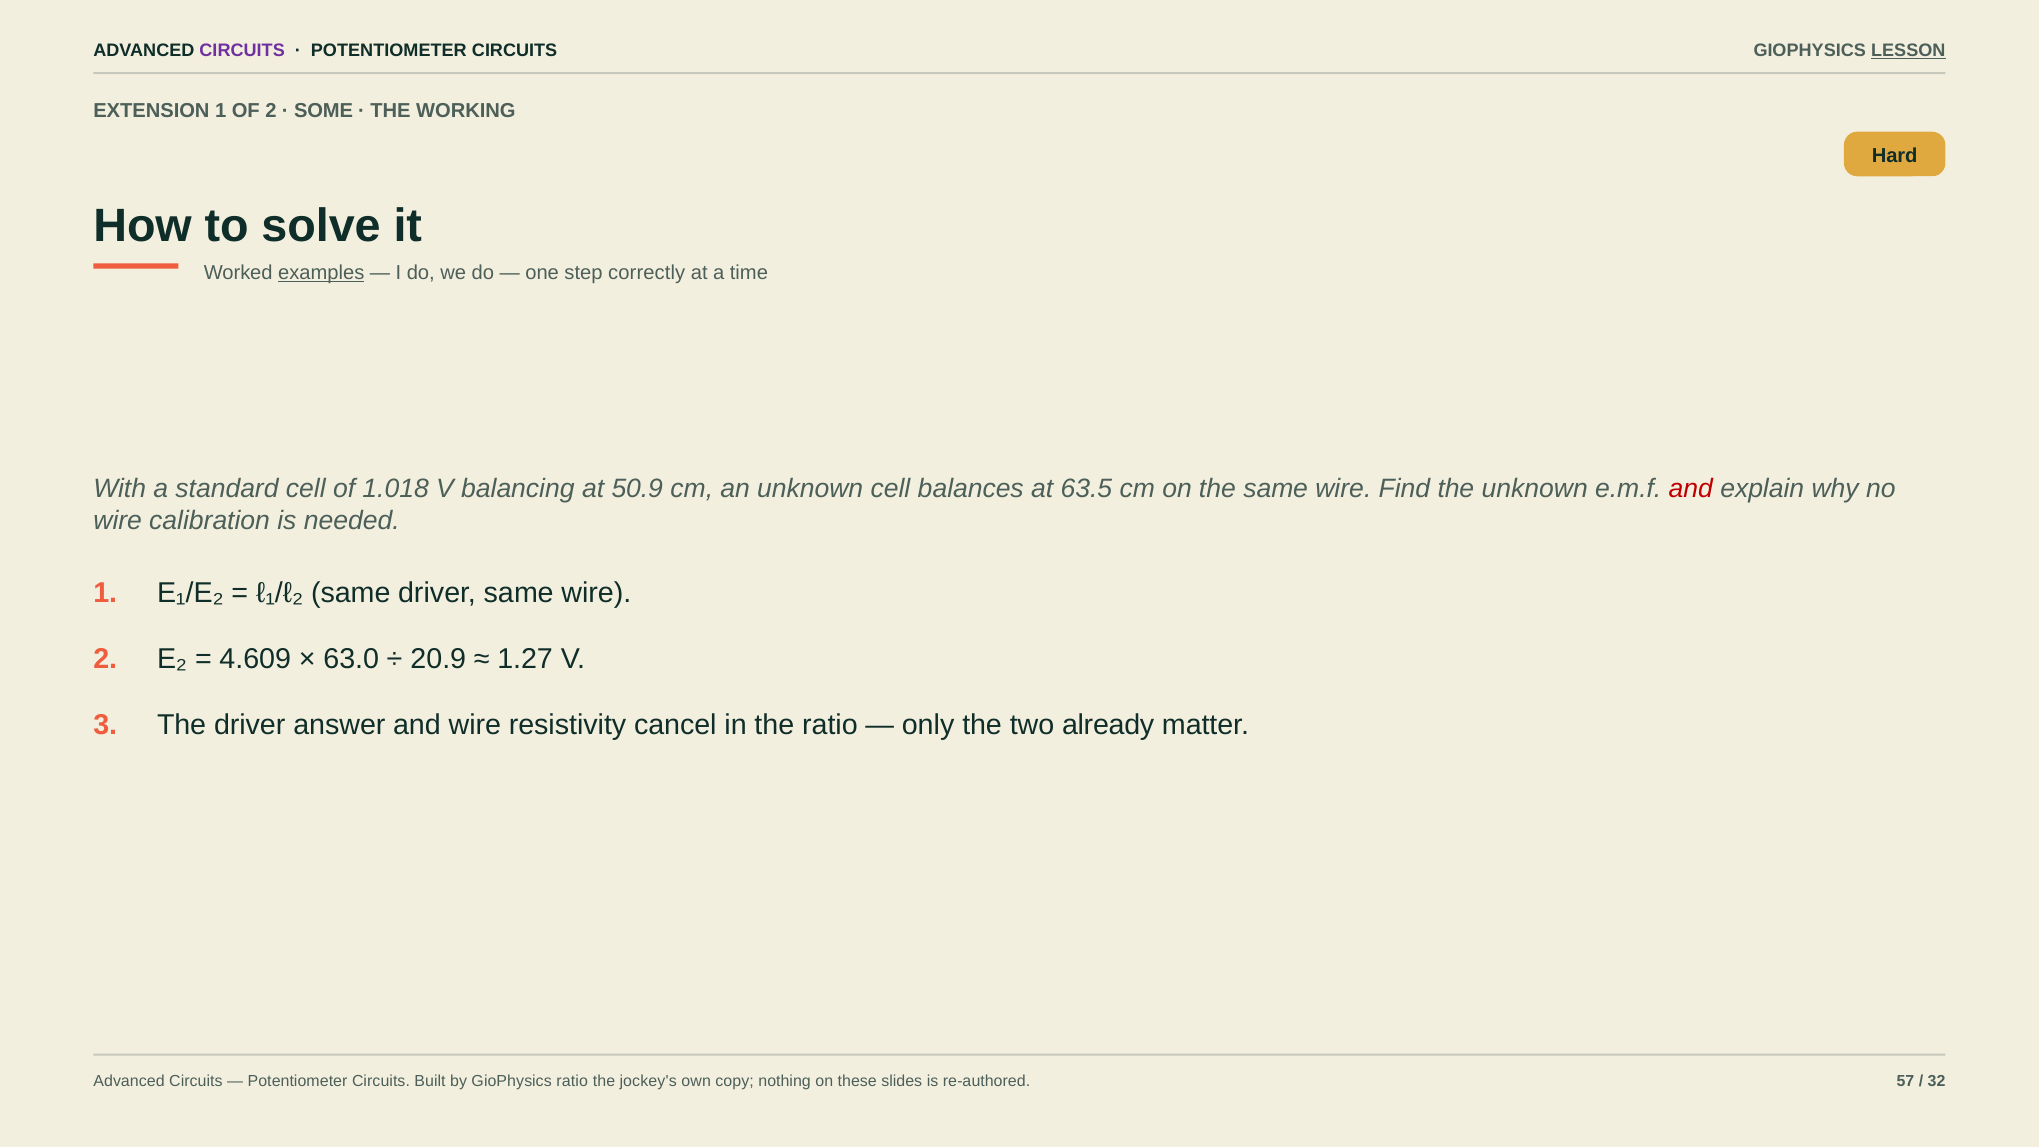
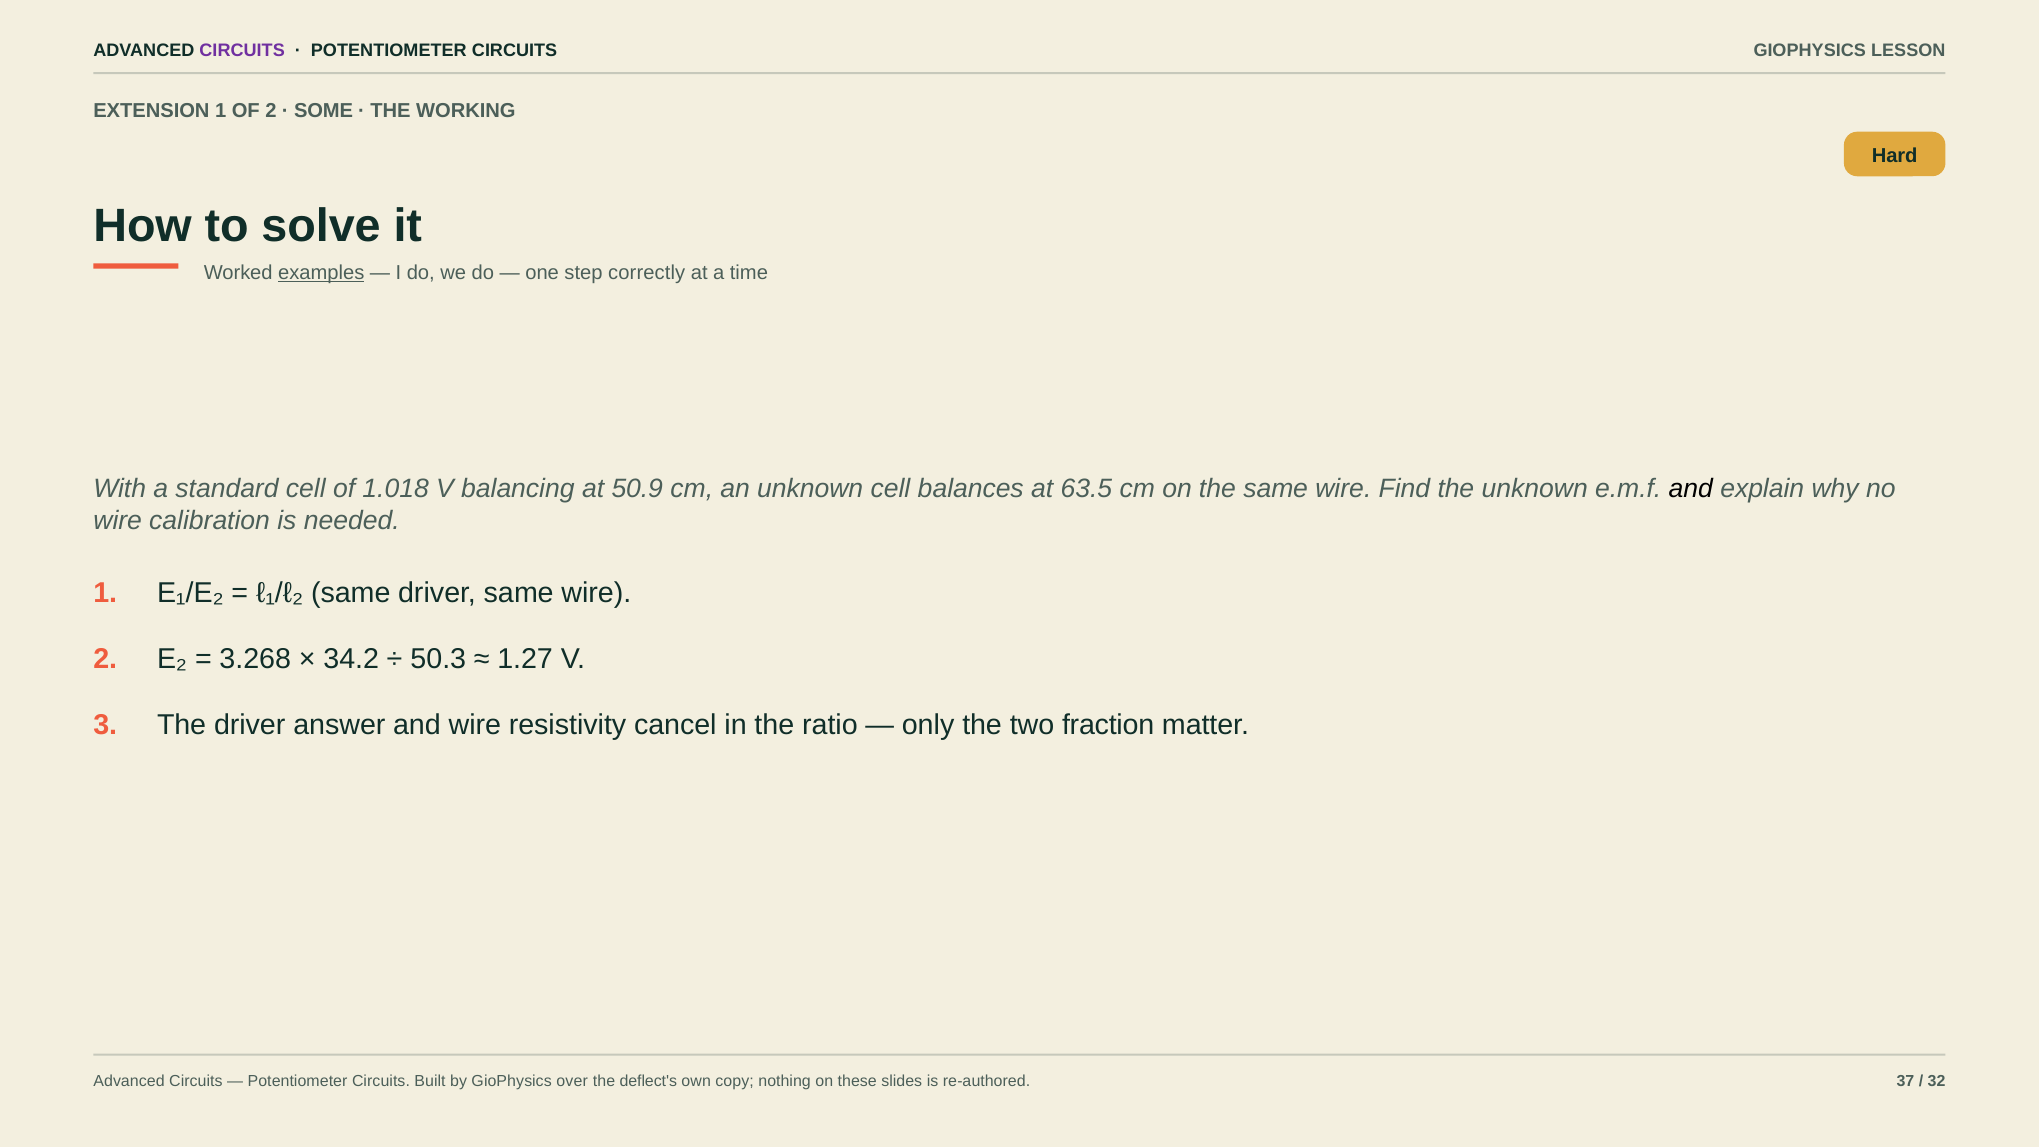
LESSON underline: present -> none (1908, 50)
and colour: red -> black (1691, 488)
4.609: 4.609 -> 3.268 (255, 659)
63.0: 63.0 -> 34.2 (351, 659)
20.9: 20.9 -> 50.3 (438, 659)
already: already -> fraction (1108, 725)
GioPhysics ratio: ratio -> over (572, 1081)
jockey's: jockey's -> deflect's (648, 1081)
57: 57 -> 37 (1905, 1081)
